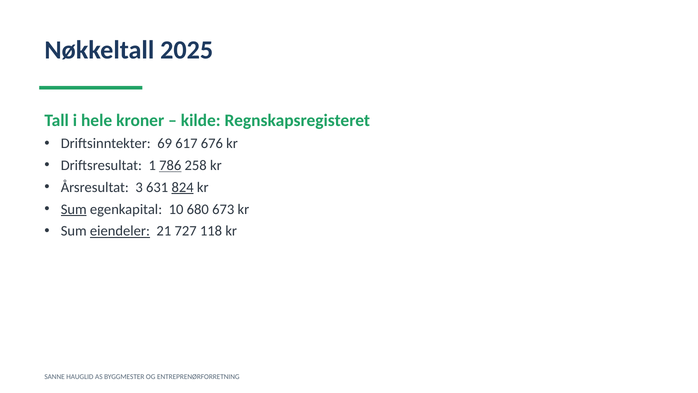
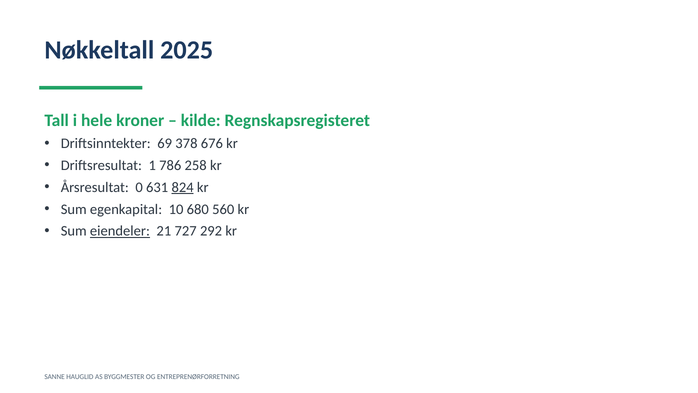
617: 617 -> 378 (186, 144)
786 underline: present -> none (170, 165)
3: 3 -> 0 (139, 187)
Sum underline: present -> none (74, 209)
673: 673 -> 560 (223, 209)
118: 118 -> 292 (211, 231)
